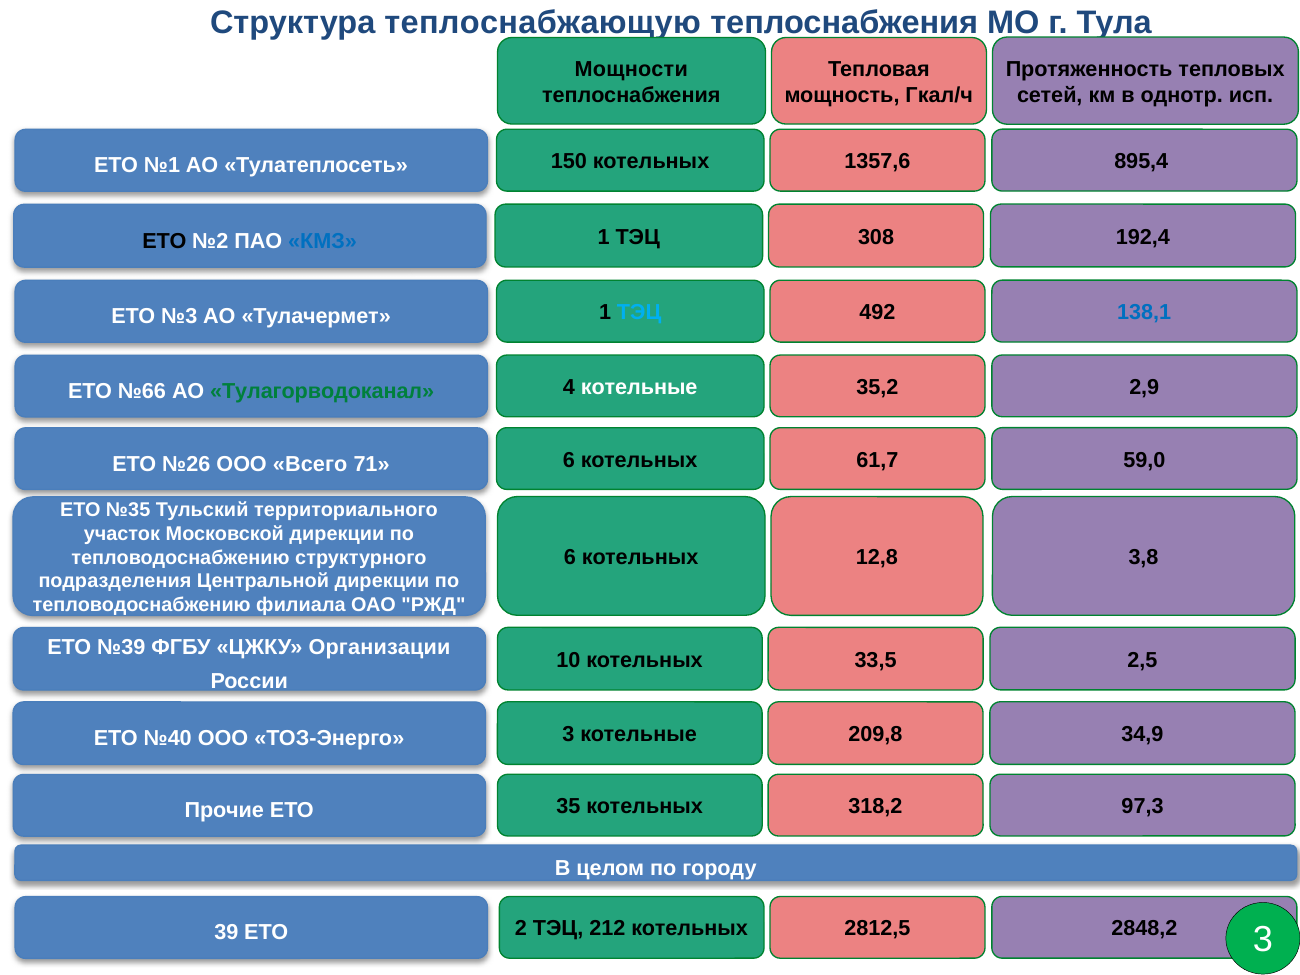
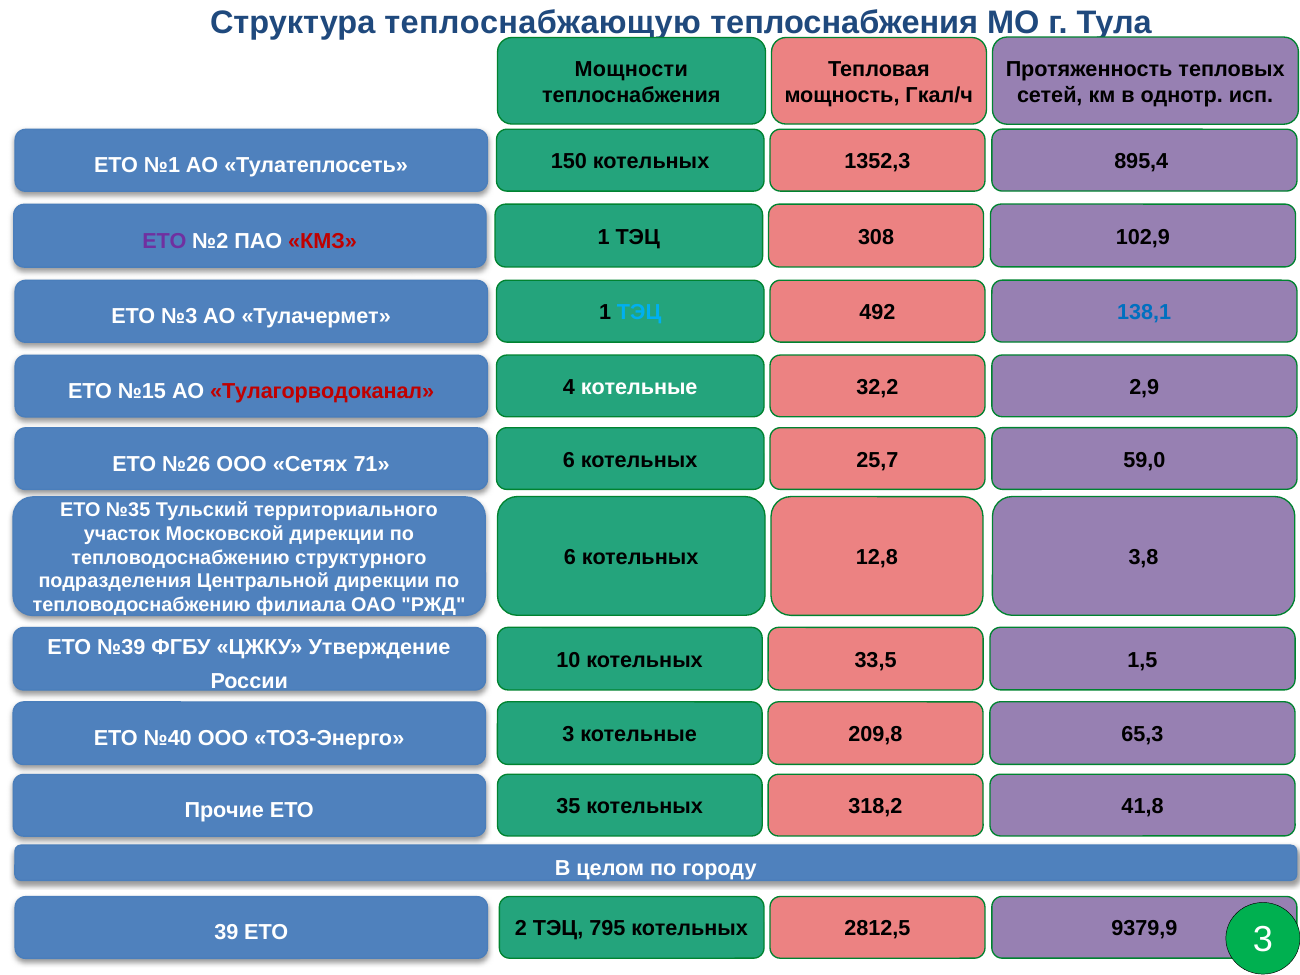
1357,6: 1357,6 -> 1352,3 (877, 162)
192,4: 192,4 -> 102,9 (1143, 237)
ЕТО colour: black -> purple (164, 241)
КМЗ colour: blue -> red (323, 241)
35,2: 35,2 -> 32,2 (877, 387)
№66: №66 -> №15 (142, 391)
Тулагорводоканал colour: green -> red (322, 391)
61,7: 61,7 -> 25,7 (877, 460)
Всего: Всего -> Сетях (310, 464)
Организации: Организации -> Утверждение (380, 647)
2,5: 2,5 -> 1,5 (1142, 660)
34,9: 34,9 -> 65,3 (1142, 735)
97,3: 97,3 -> 41,8 (1143, 807)
212: 212 -> 795 (607, 929)
2848,2: 2848,2 -> 9379,9 (1144, 929)
